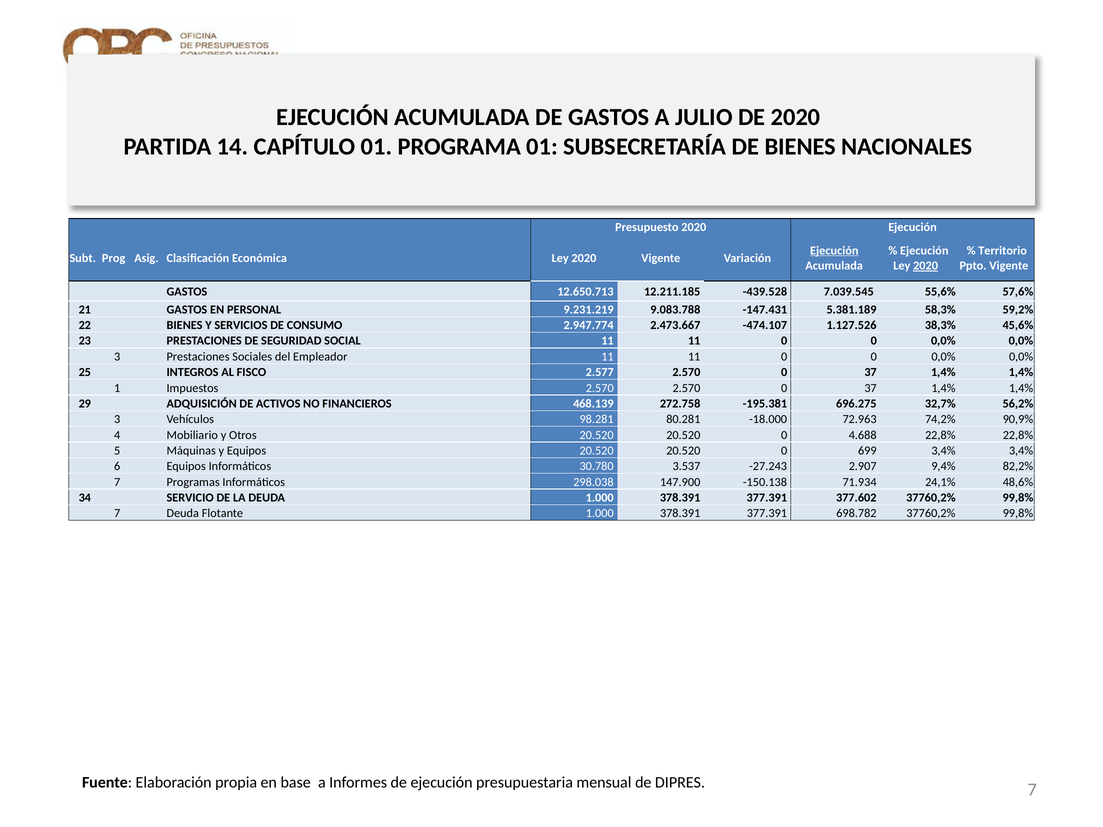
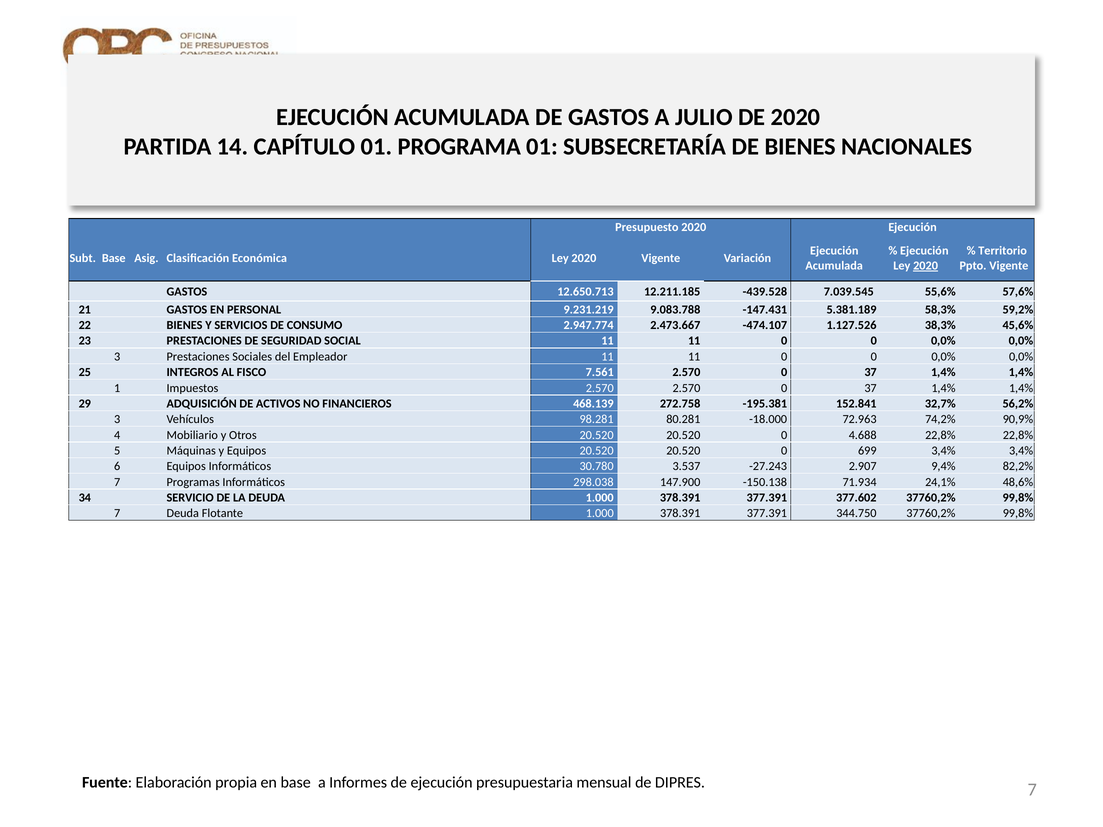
Ejecución underline: present -> none (834, 251)
Subt Prog: Prog -> Base (114, 258)
2.577: 2.577 -> 7.561 (600, 372)
696.275: 696.275 -> 152.841 (856, 404)
698.782: 698.782 -> 344.750 (856, 514)
